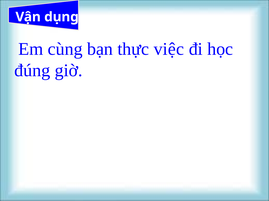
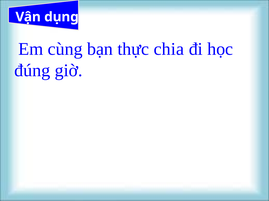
việc: việc -> chia (169, 49)
